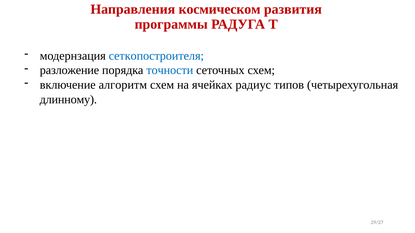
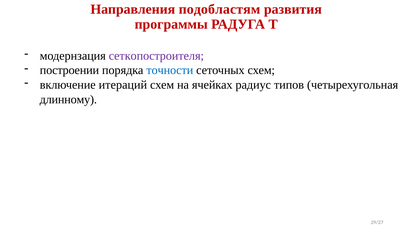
космическом: космическом -> подобластям (219, 9)
сеткопостроителя colour: blue -> purple (156, 56)
разложение: разложение -> построении (69, 70)
алгоритм: алгоритм -> итераций (123, 85)
